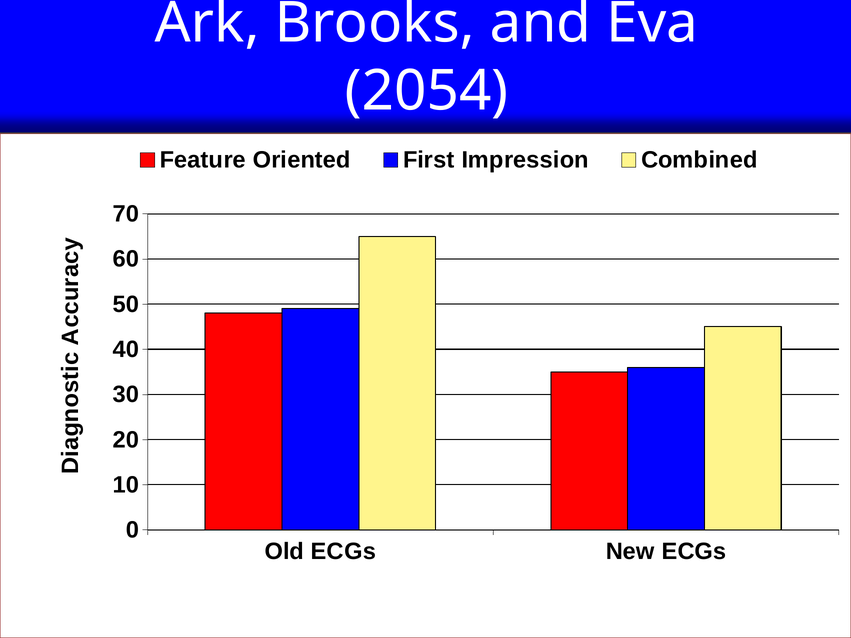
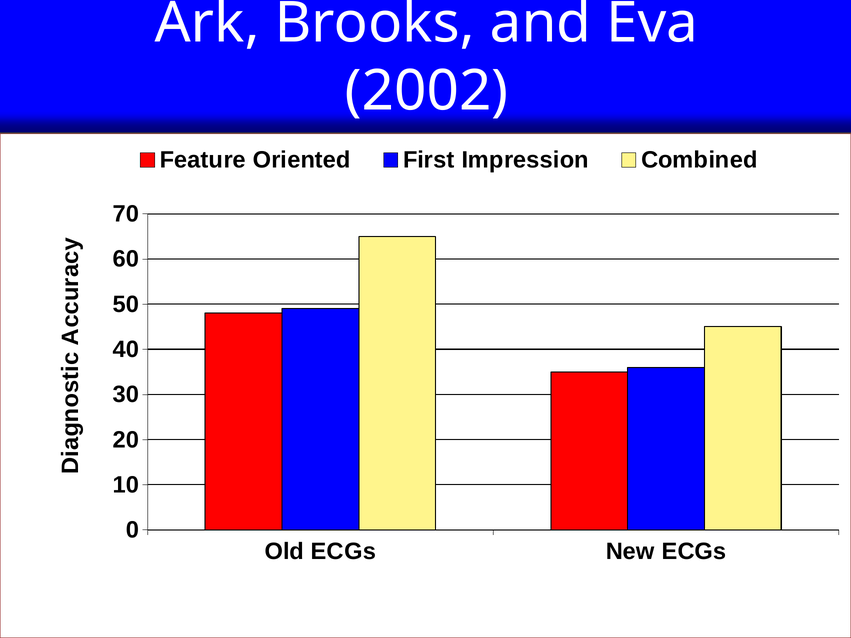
2054: 2054 -> 2002 (427, 91)
